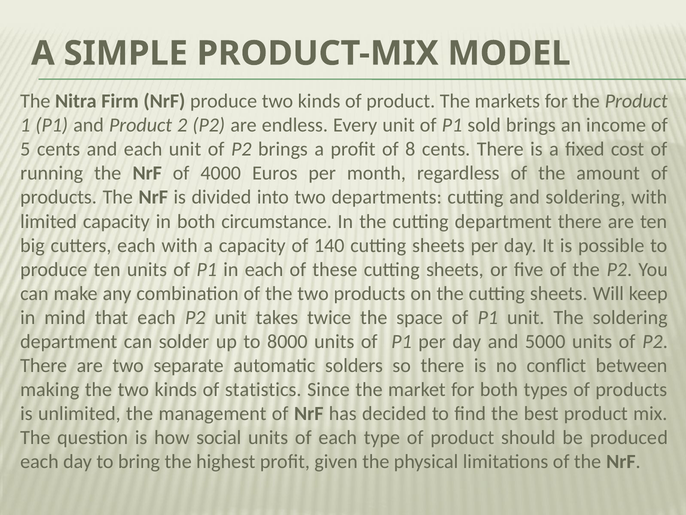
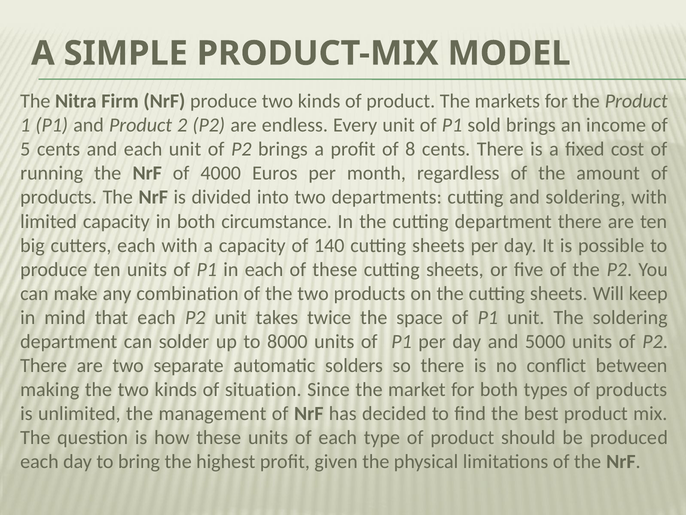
statistics: statistics -> situation (263, 389)
how social: social -> these (219, 437)
